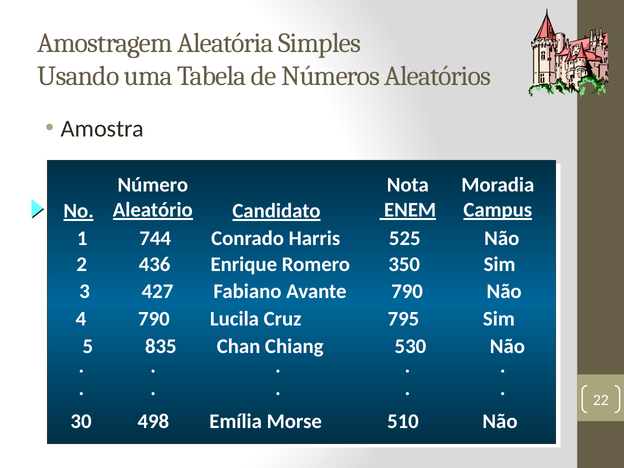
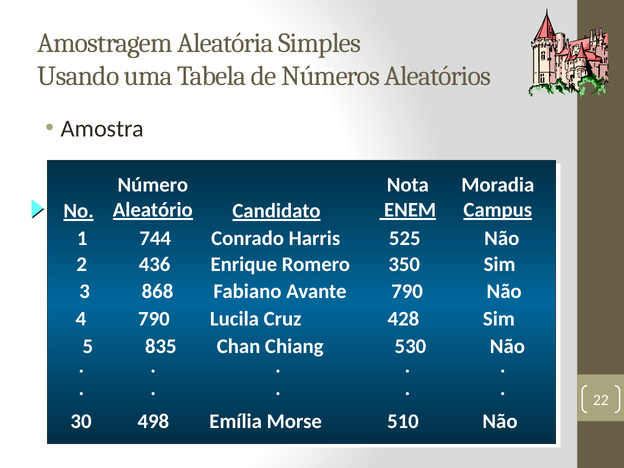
427: 427 -> 868 (158, 292)
795: 795 -> 428 (403, 319)
